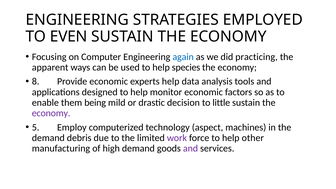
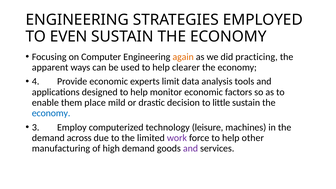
again colour: blue -> orange (183, 57)
species: species -> clearer (186, 67)
8: 8 -> 4 (36, 81)
experts help: help -> limit (171, 81)
being: being -> place (95, 103)
economy colour: purple -> blue (51, 113)
5: 5 -> 3 (36, 127)
aspect: aspect -> leisure (208, 127)
debris: debris -> across (79, 138)
